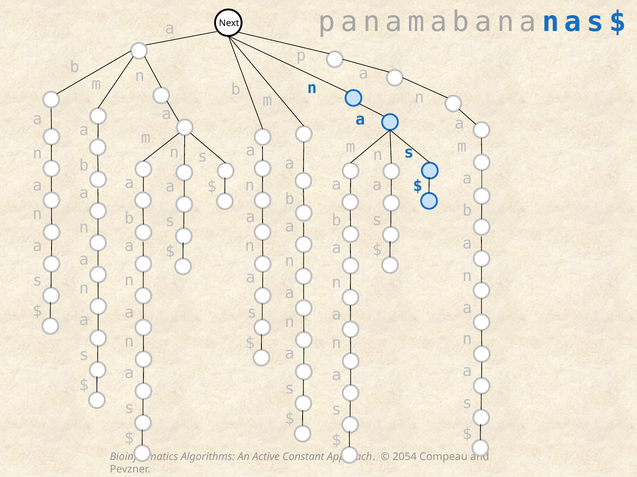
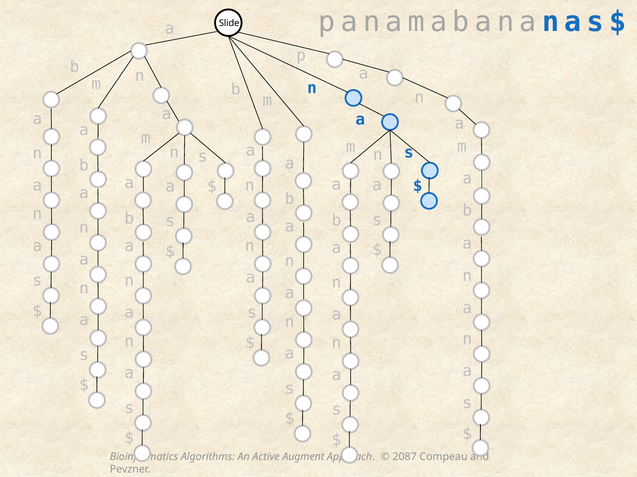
Next: Next -> Slide (229, 23)
Constant: Constant -> Augment (303, 457)
2054: 2054 -> 2087 (405, 457)
